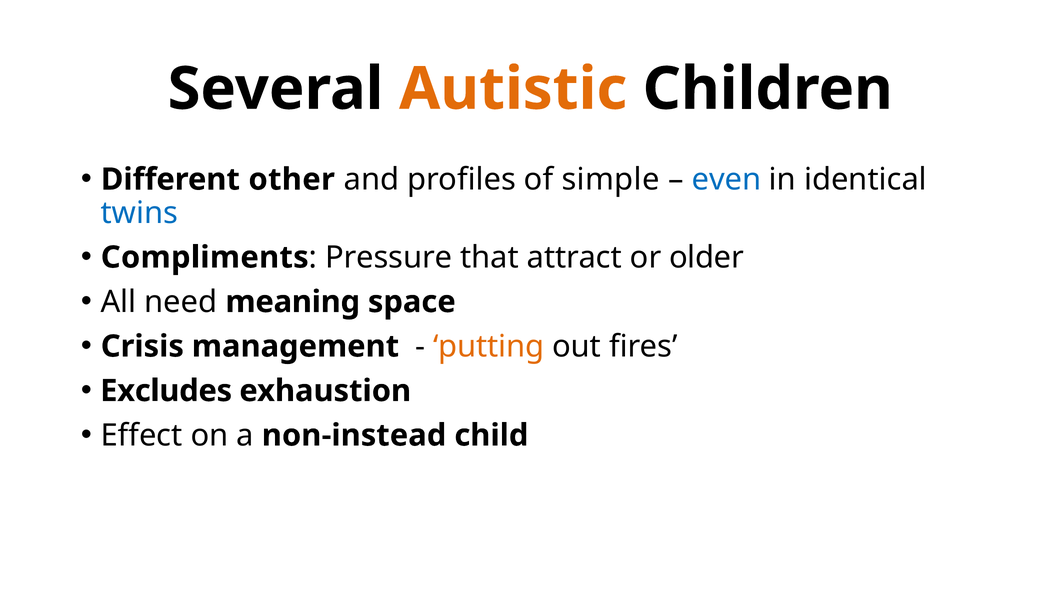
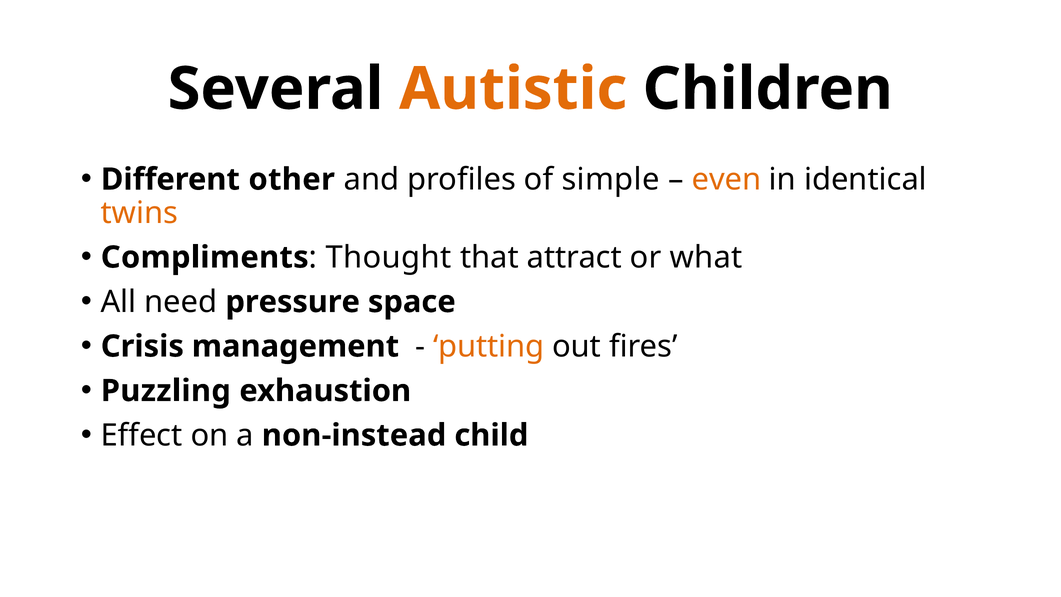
even colour: blue -> orange (727, 179)
twins colour: blue -> orange (139, 213)
Pressure: Pressure -> Thought (388, 257)
older: older -> what (706, 257)
meaning: meaning -> pressure (293, 302)
Excludes: Excludes -> Puzzling (166, 391)
